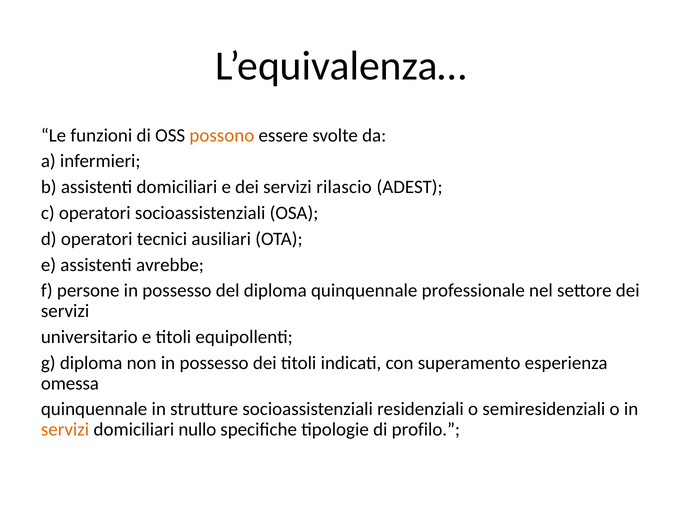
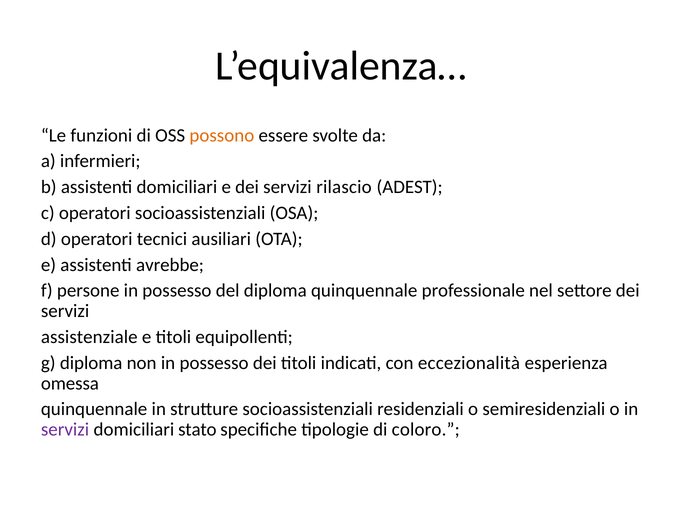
universitario: universitario -> assistenziale (89, 337)
superamento: superamento -> eccezionalità (469, 363)
servizi colour: orange -> purple (65, 430)
nullo: nullo -> stato (197, 430)
profilo: profilo -> coloro (426, 430)
